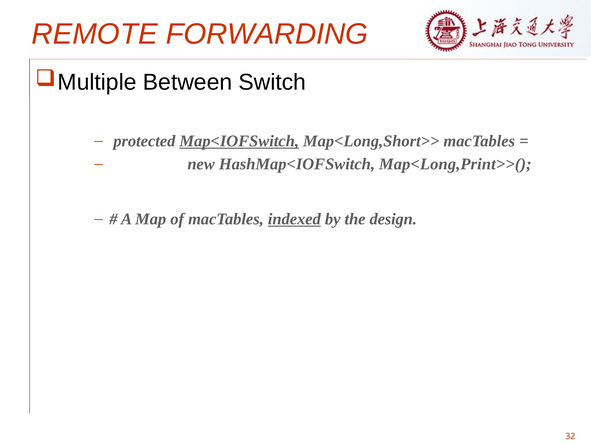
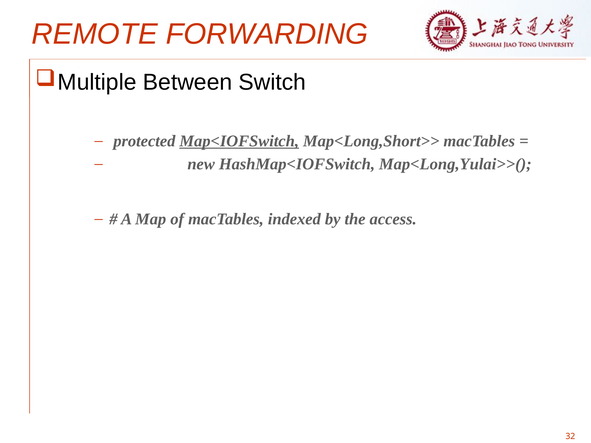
Map<Long,Print>>(: Map<Long,Print>>( -> Map<Long,Yulai>>( (455, 164)
indexed underline: present -> none (294, 219)
design: design -> access (393, 219)
